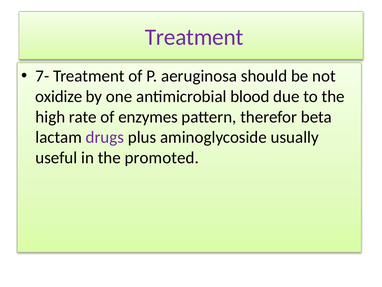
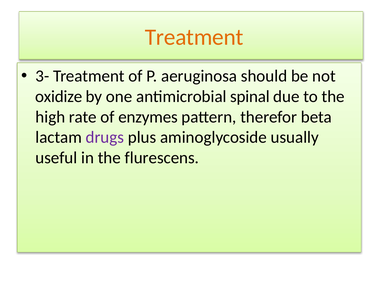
Treatment colour: purple -> orange (194, 37)
7-: 7- -> 3- (42, 76)
blood: blood -> spinal (250, 96)
promoted: promoted -> flurescens (162, 157)
